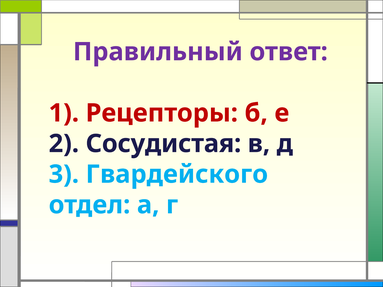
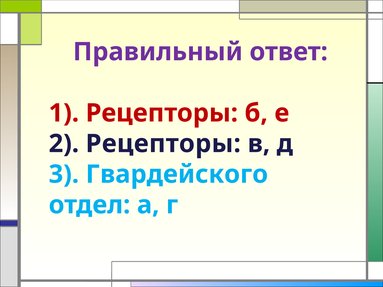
2 Сосудистая: Сосудистая -> Рецепторы (163, 144)
